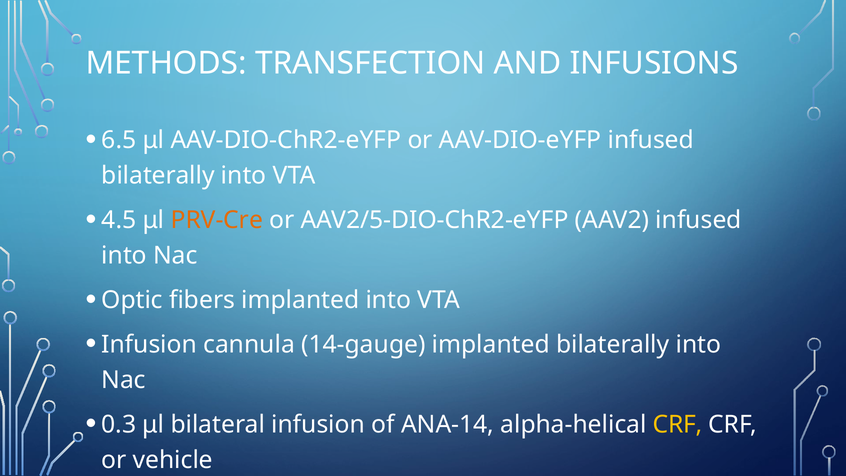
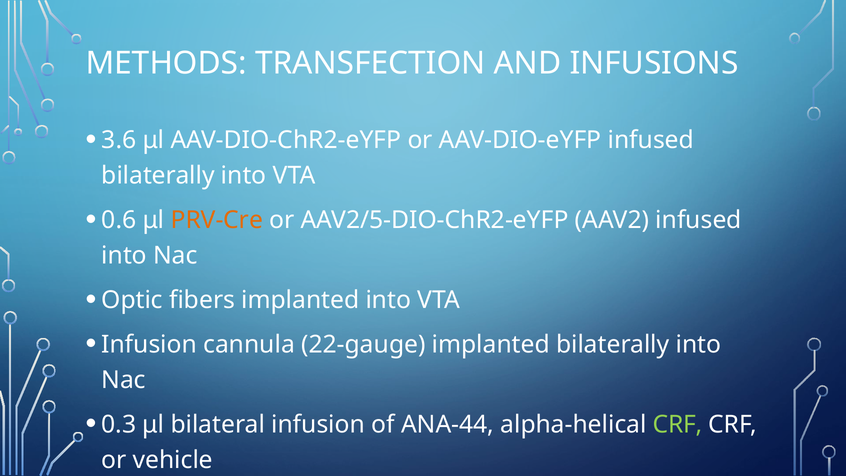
6.5: 6.5 -> 3.6 (119, 140)
4.5: 4.5 -> 0.6 (119, 220)
14-gauge: 14-gauge -> 22-gauge (363, 344)
ANA-14: ANA-14 -> ANA-44 (447, 424)
CRF colour: yellow -> light green (677, 424)
